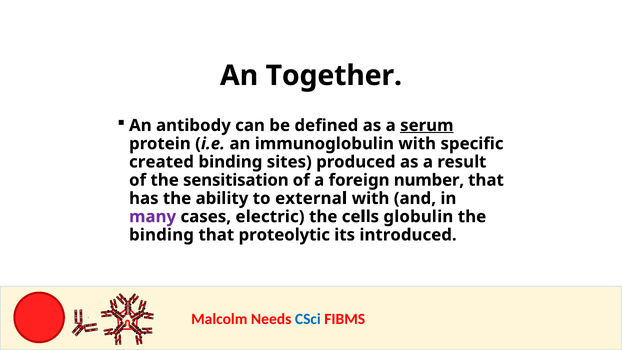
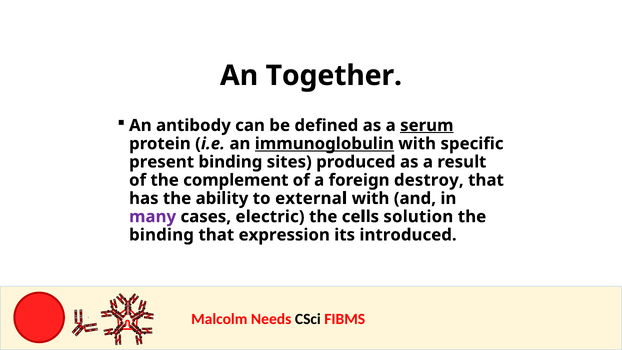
immunoglobulin underline: none -> present (324, 144)
created: created -> present (162, 162)
sensitisation: sensitisation -> complement (236, 180)
number: number -> destroy (429, 180)
globulin: globulin -> solution (418, 217)
proteolytic: proteolytic -> expression (284, 235)
CSci colour: blue -> black (308, 319)
